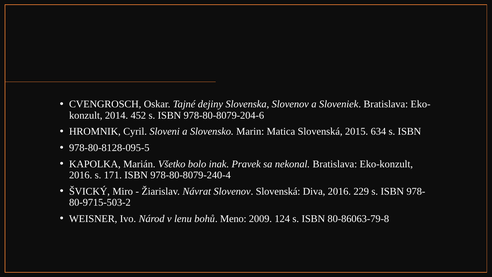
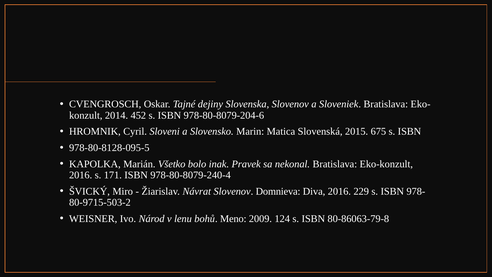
634: 634 -> 675 (378, 131)
Slovenov Slovenská: Slovenská -> Domnieva (278, 191)
